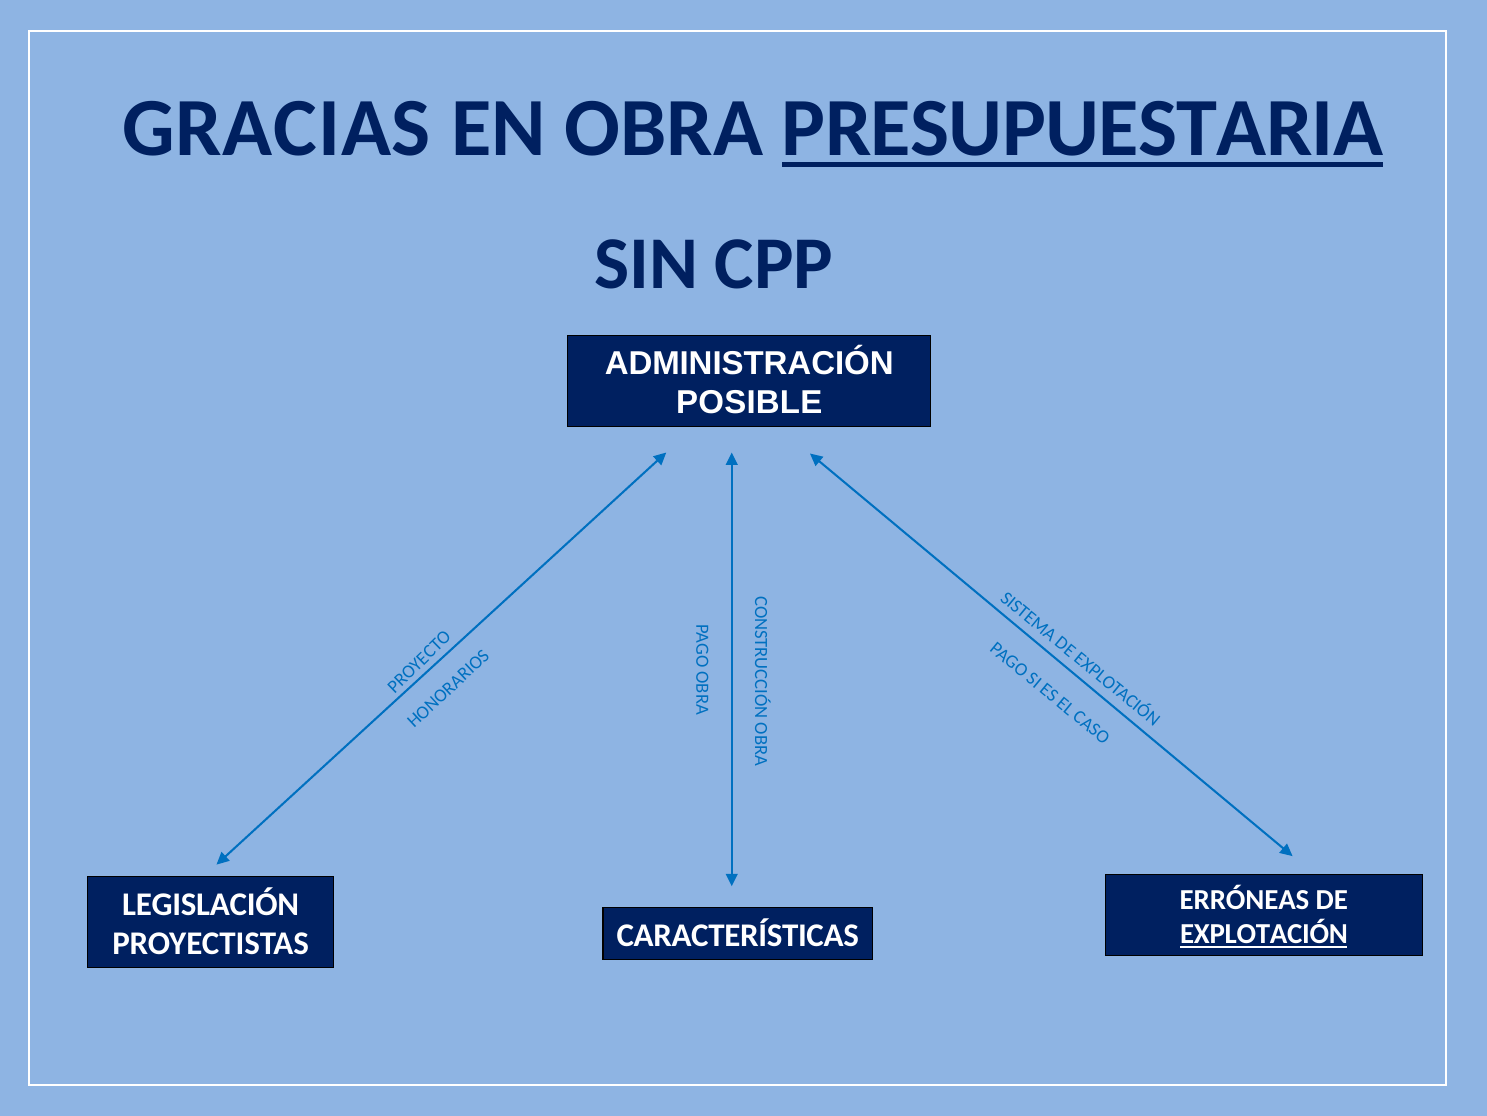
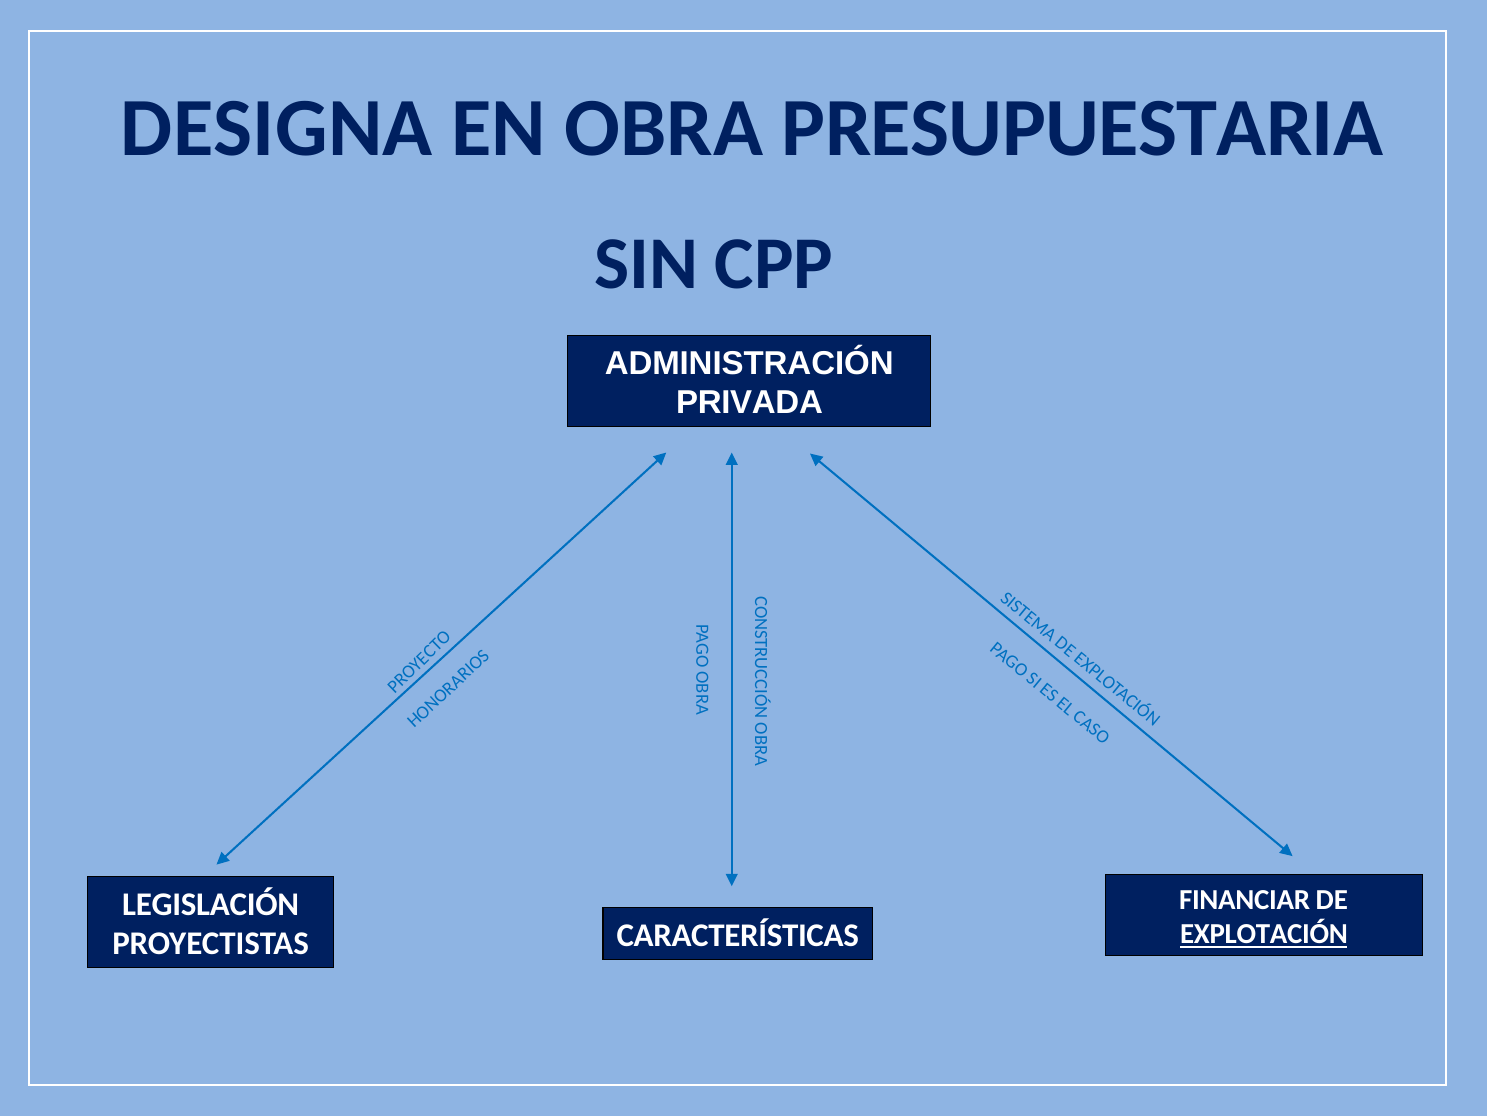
GRACIAS: GRACIAS -> DESIGNA (277, 128)
PRESUPUESTARIA underline: present -> none (1082, 128)
POSIBLE: POSIBLE -> PRIVADA (750, 403)
ERRÓNEAS: ERRÓNEAS -> FINANCIAR (1245, 899)
